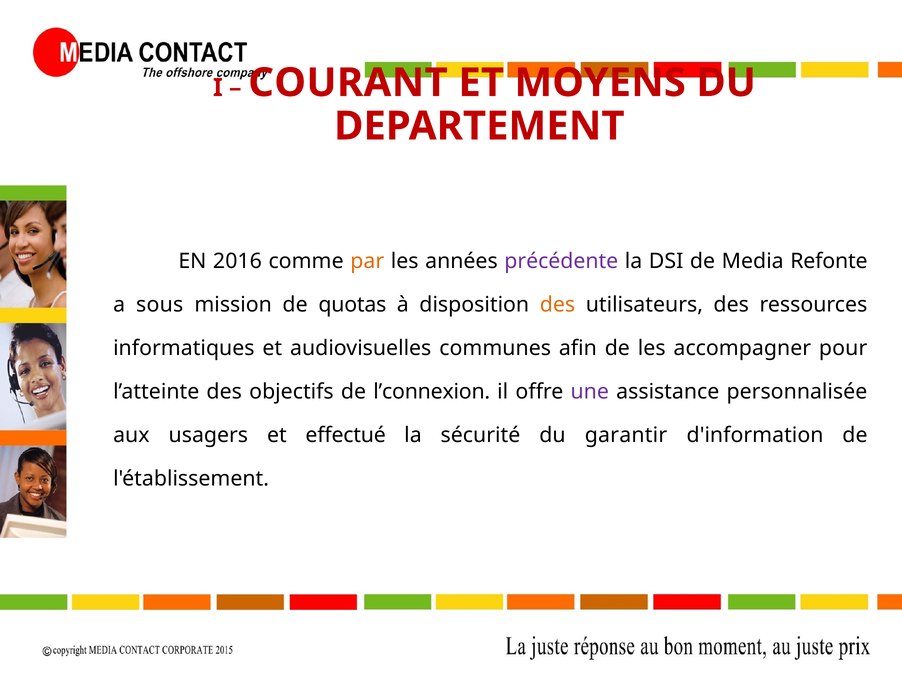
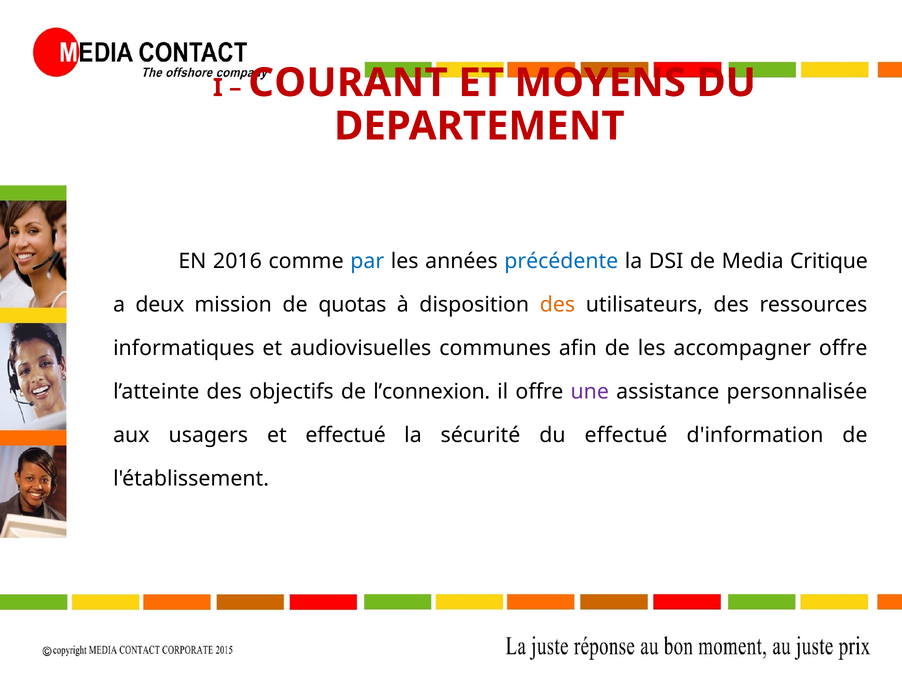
par colour: orange -> blue (367, 261)
précédente colour: purple -> blue (561, 261)
Refonte: Refonte -> Critique (829, 261)
sous: sous -> deux (160, 304)
accompagner pour: pour -> offre (843, 348)
du garantir: garantir -> effectué (626, 435)
